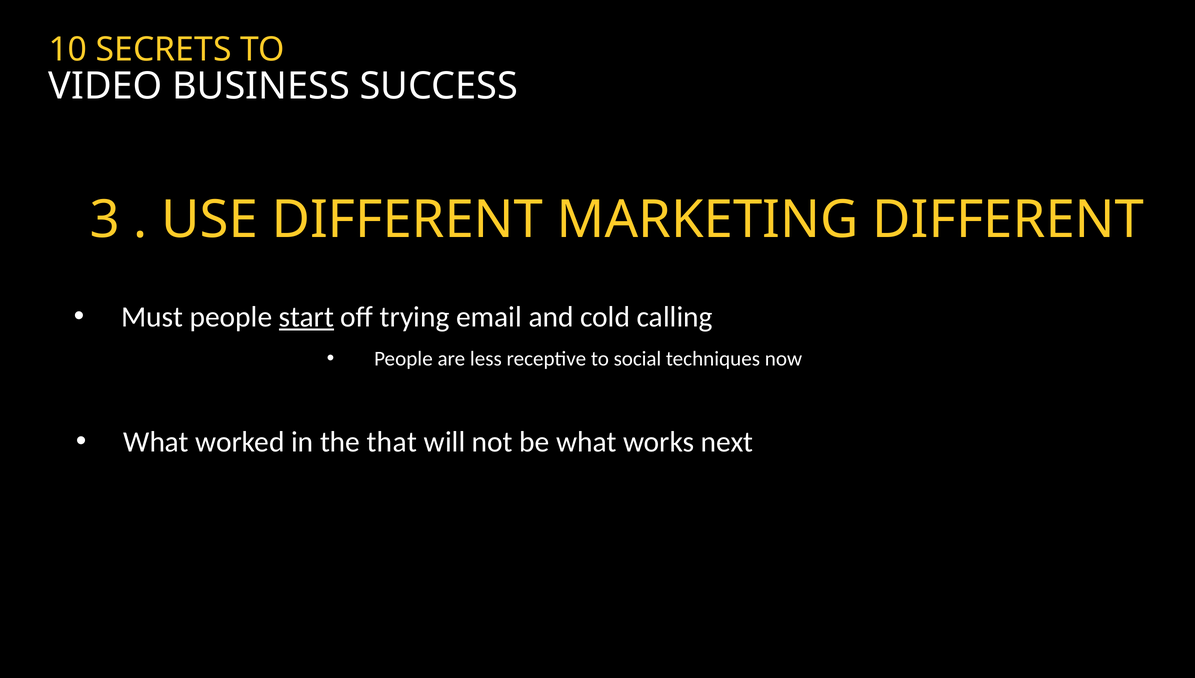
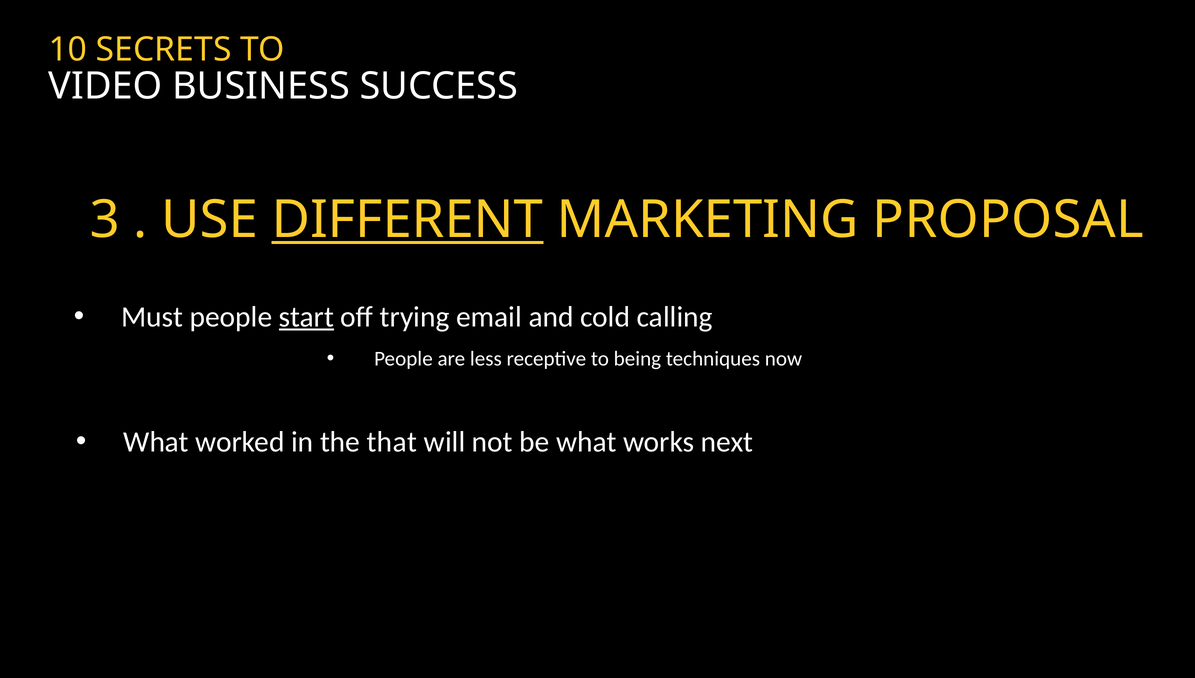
DIFFERENT underline: none -> present (407, 220)
MARKETING DIFFERENT: DIFFERENT -> PROPOSAL (1008, 220)
social: social -> being (637, 359)
